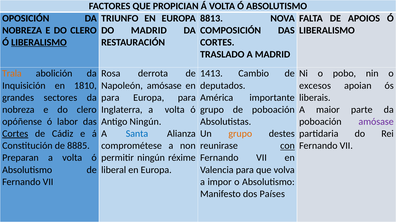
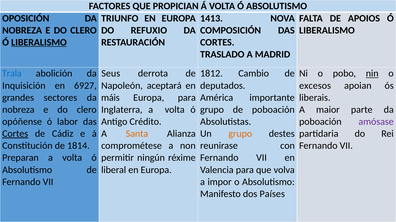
8813: 8813 -> 1413 (212, 18)
DO MADRID: MADRID -> REFUXIO (149, 30)
Trala colour: orange -> blue (12, 74)
Rosa: Rosa -> Seus (111, 74)
1413: 1413 -> 1812 (211, 74)
nin underline: none -> present (372, 74)
1810: 1810 -> 6927 (85, 86)
Napoleón amósase: amósase -> aceptará (164, 86)
para: para -> máis (110, 98)
Antigo Ningún: Ningún -> Crédito (146, 122)
Santa colour: blue -> orange (137, 134)
8885: 8885 -> 1814 (78, 146)
con underline: present -> none (288, 146)
